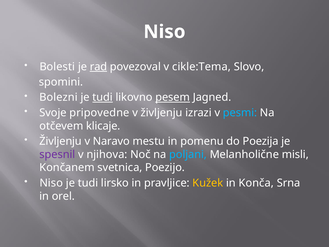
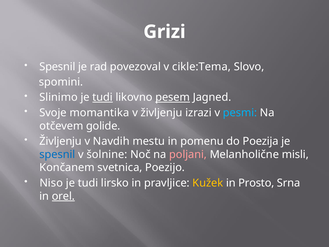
Niso: Niso -> Grizi (164, 32)
Bolesti: Bolesti -> Spesnil (57, 67)
rad underline: present -> none (99, 67)
Bolezni: Bolezni -> Slinimo (59, 97)
pripovedne: pripovedne -> momantika (99, 113)
klicaje: klicaje -> golide (103, 126)
Naravo: Naravo -> Navdih (111, 141)
spesnil colour: purple -> blue (57, 154)
njihova: njihova -> šolnine (107, 154)
poljani colour: light blue -> pink (188, 154)
Konča: Konča -> Prosto (256, 183)
orel underline: none -> present (63, 196)
